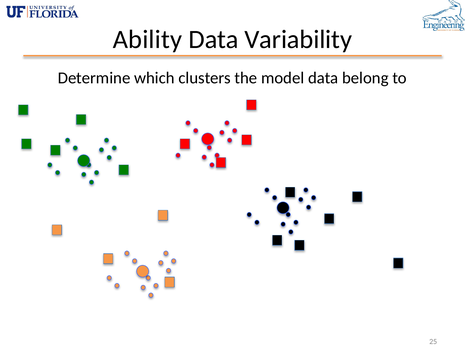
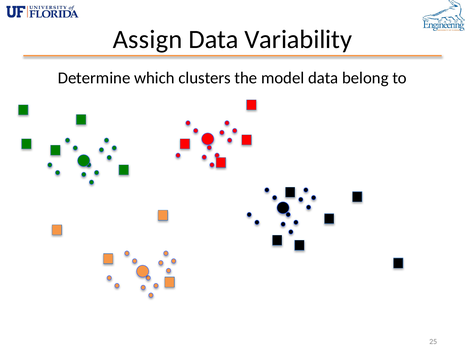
Ability: Ability -> Assign (147, 40)
